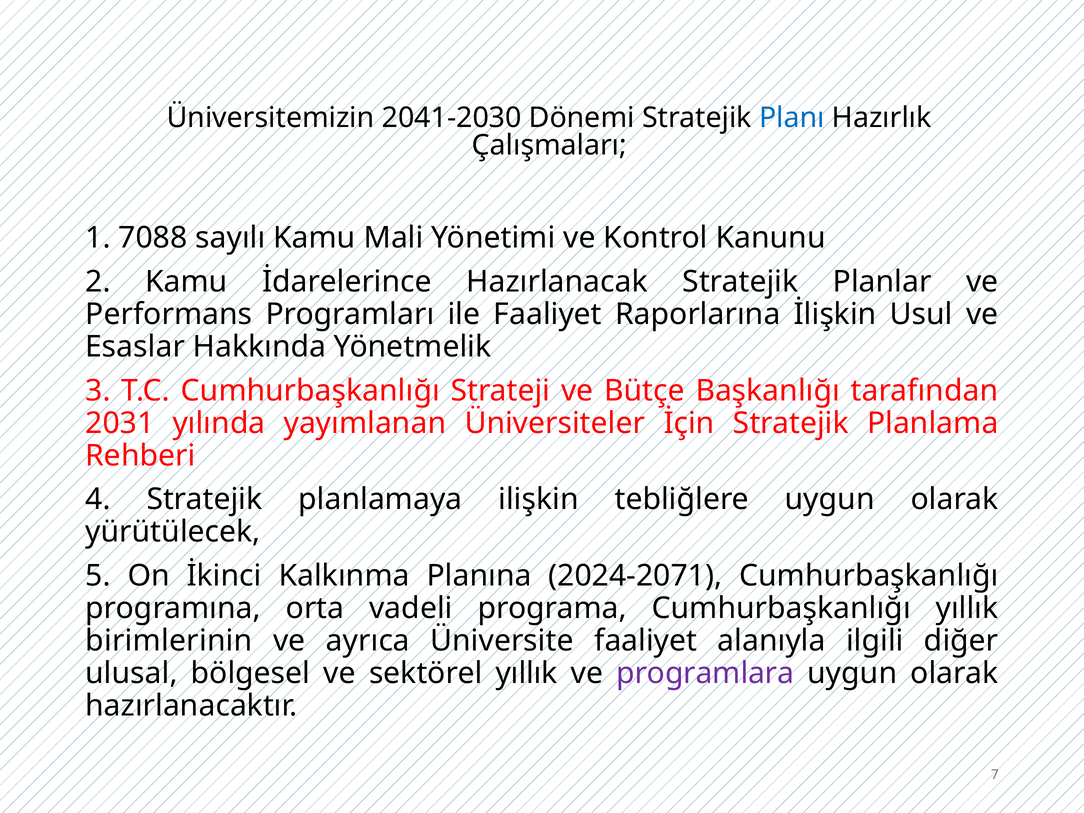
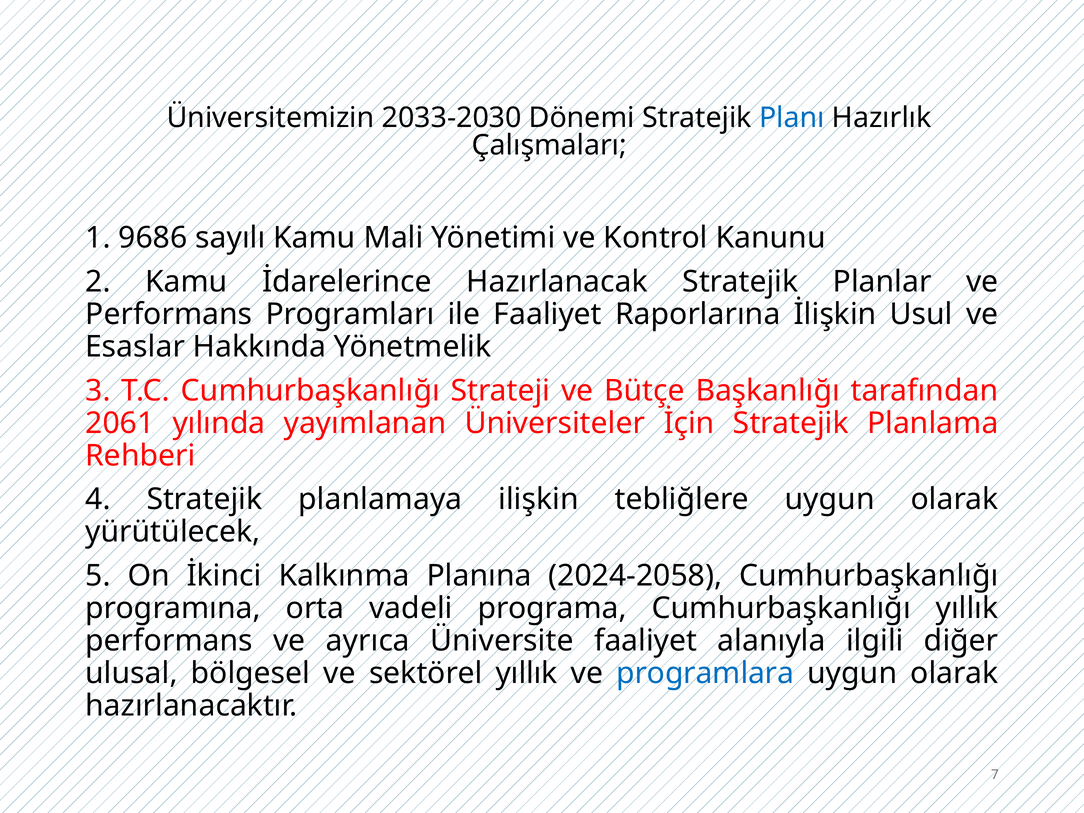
2041-2030: 2041-2030 -> 2033-2030 (452, 118)
7088: 7088 -> 9686 (153, 238)
2031: 2031 -> 2061 (120, 423)
2024-2071: 2024-2071 -> 2024-2058 (635, 576)
birimlerinin: birimlerinin -> performans (169, 641)
programlara colour: purple -> blue (705, 673)
